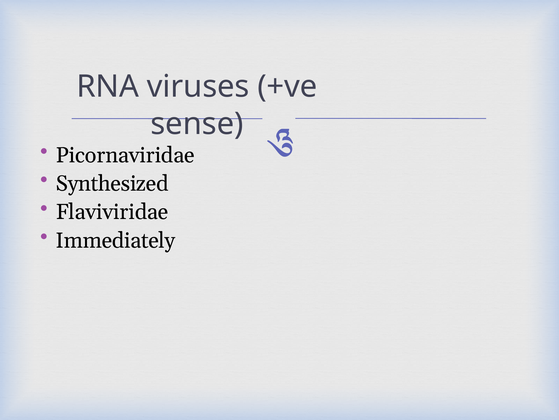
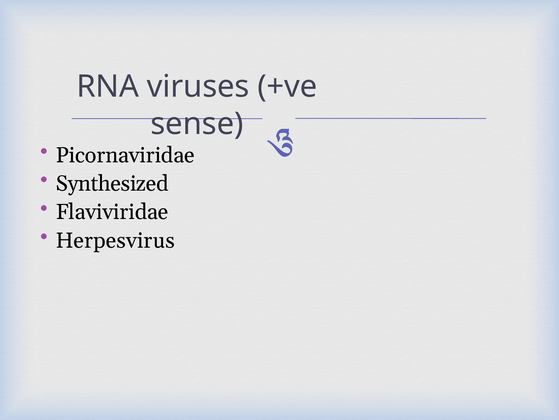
Immediately: Immediately -> Herpesvirus (115, 240)
